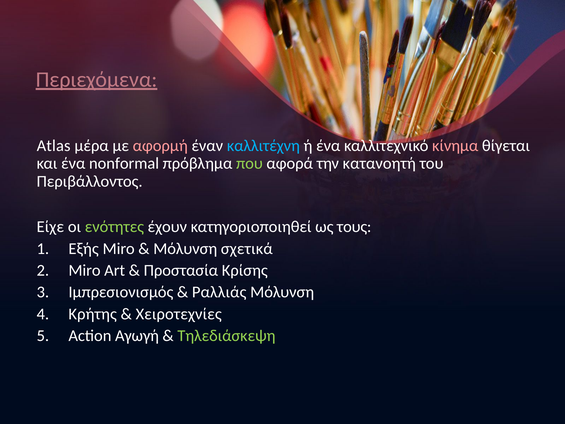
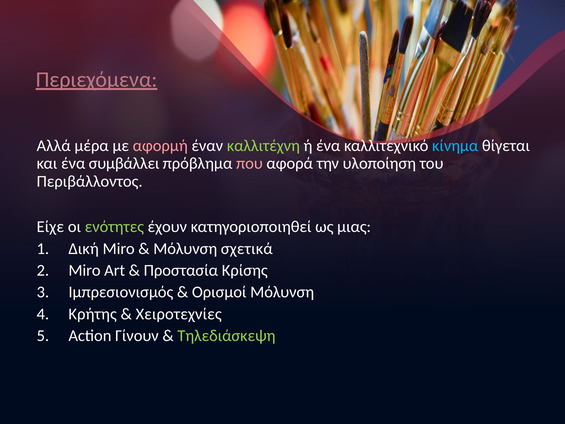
Atlas: Atlas -> Αλλά (54, 146)
καλλιτέχνη colour: light blue -> light green (263, 146)
κίνημα colour: pink -> light blue (455, 146)
nonformal: nonformal -> συμβάλλει (124, 163)
που colour: light green -> pink (249, 163)
κατανοητή: κατανοητή -> υλοποίηση (379, 163)
τους: τους -> μιας (354, 227)
Εξής: Εξής -> Δική (84, 248)
Ραλλιάς: Ραλλιάς -> Ορισμοί (219, 292)
Αγωγή: Αγωγή -> Γίνουν (137, 336)
